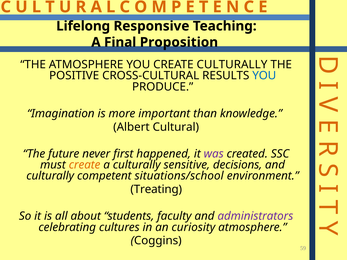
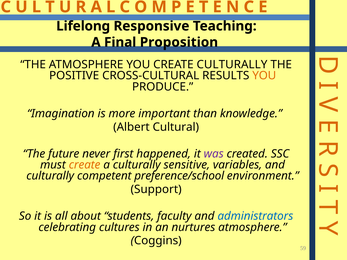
YOU colour: blue -> orange (264, 76)
decisions: decisions -> variables (238, 165)
situations/school: situations/school -> preference/school (179, 176)
Treating: Treating -> Support (156, 190)
administrators colour: purple -> blue (255, 216)
curiosity: curiosity -> nurtures (193, 227)
